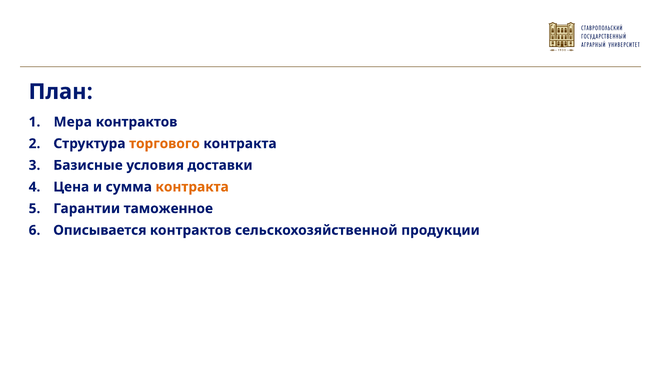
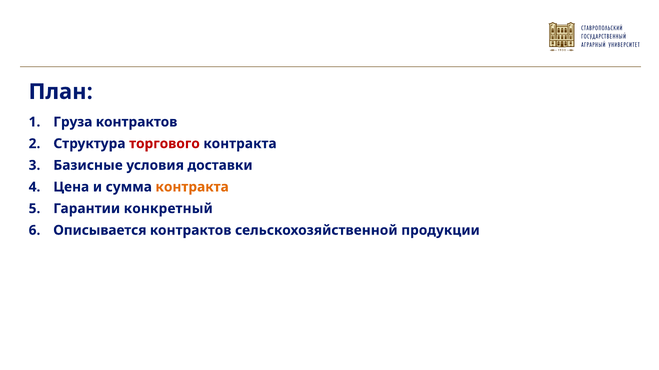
Мера: Мера -> Груза (73, 122)
торгового colour: orange -> red (164, 144)
таможенное: таможенное -> конкретный (168, 209)
